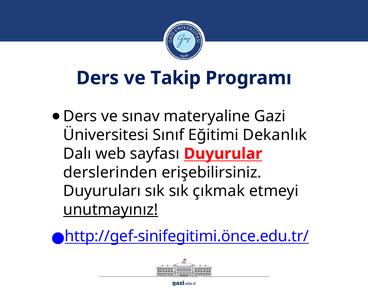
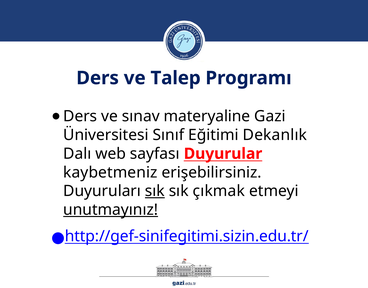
Takip: Takip -> Talep (176, 78)
derslerinden: derslerinden -> kaybetmeniz (110, 172)
sık underline: none -> present (155, 191)
http://gef-sinifegitimi.önce.edu.tr/: http://gef-sinifegitimi.önce.edu.tr/ -> http://gef-sinifegitimi.sizin.edu.tr/ (187, 236)
